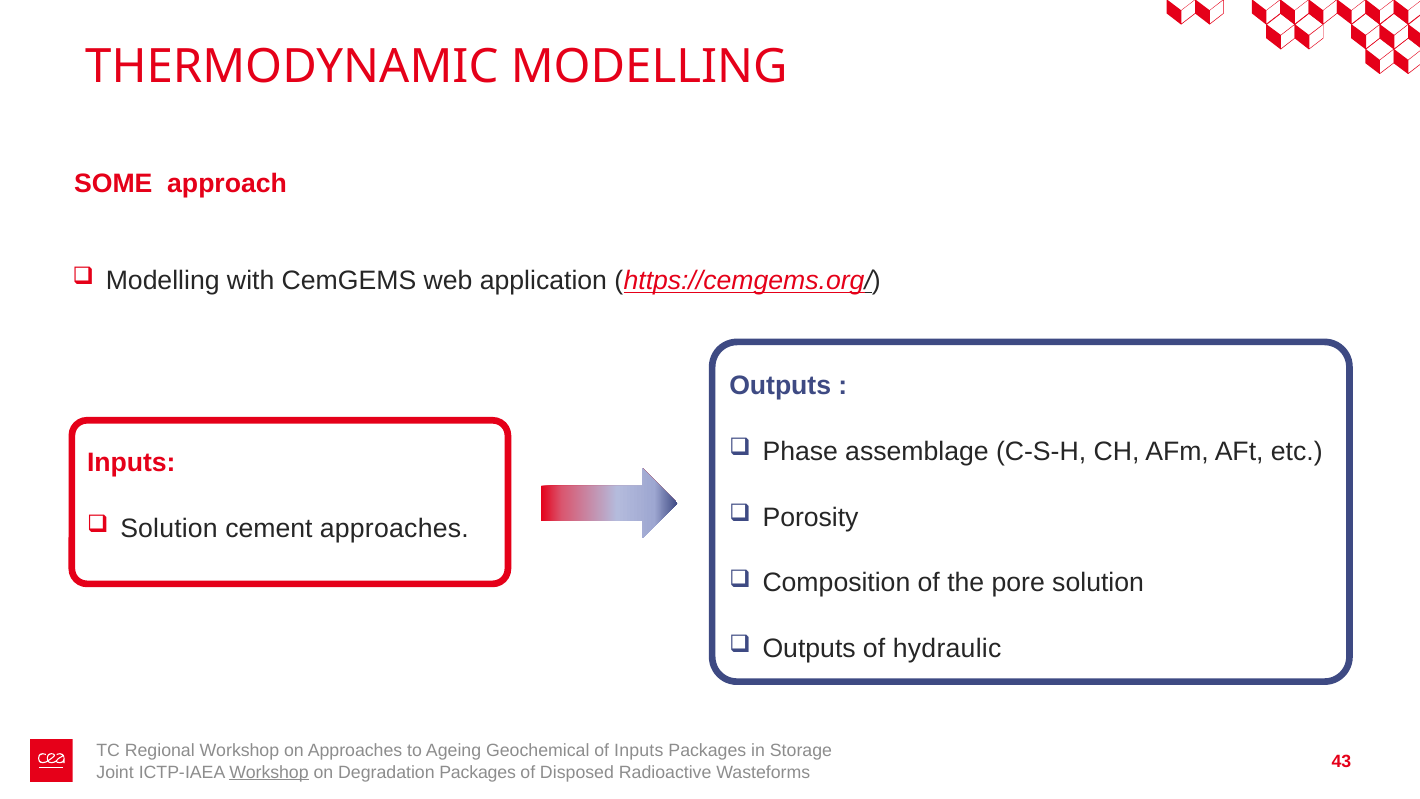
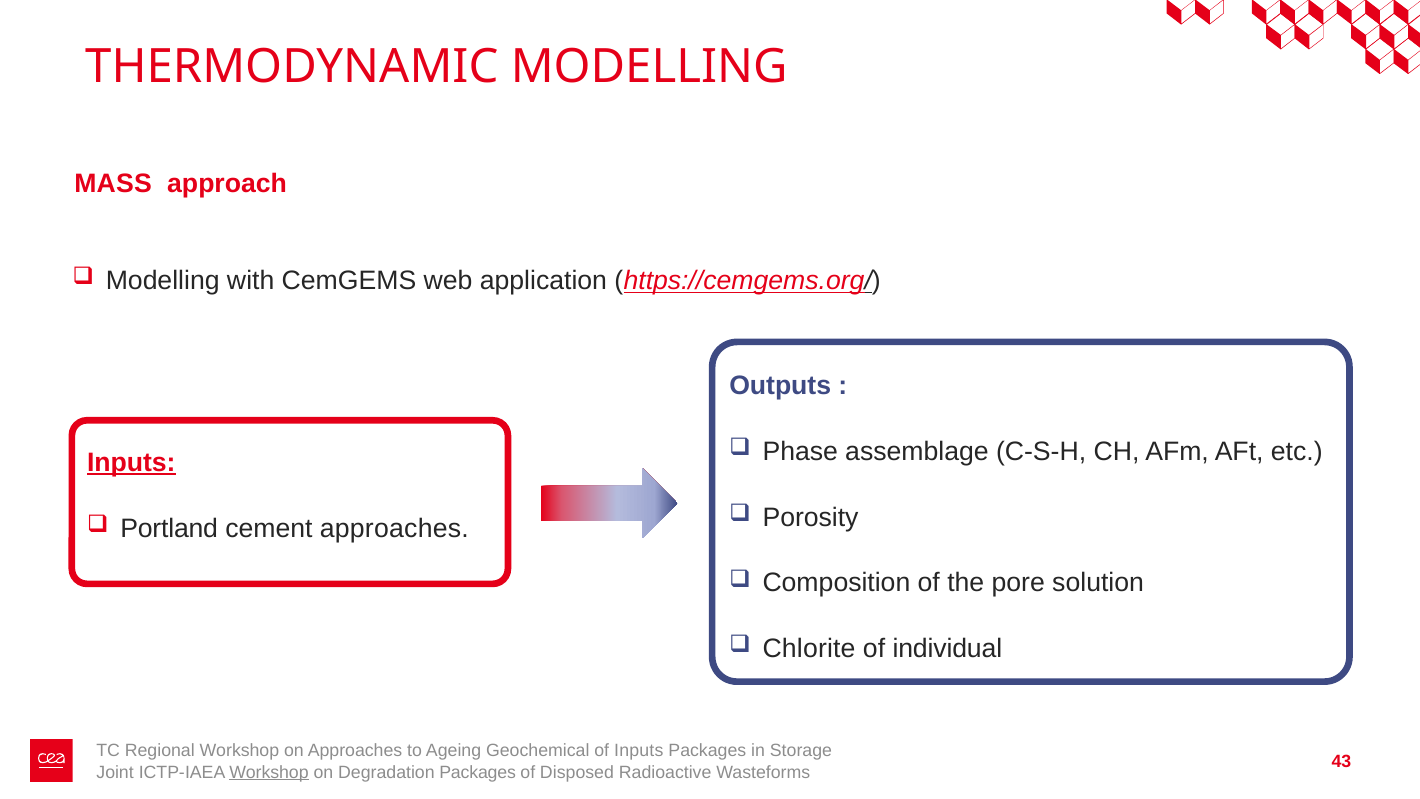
SOME: SOME -> MASS (113, 183)
Inputs underline: none -> present (131, 462)
Solution: Solution -> Portland (169, 528)
Outputs: Outputs -> Chlorite (809, 649)
hydraulic: hydraulic -> individual (947, 649)
